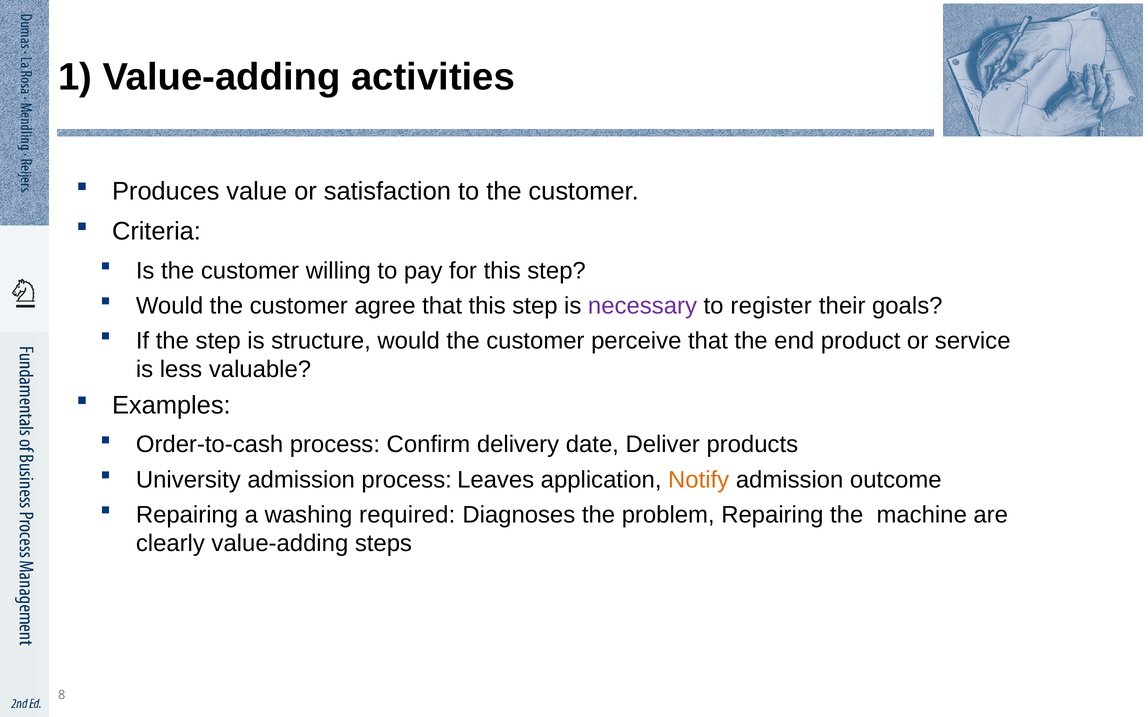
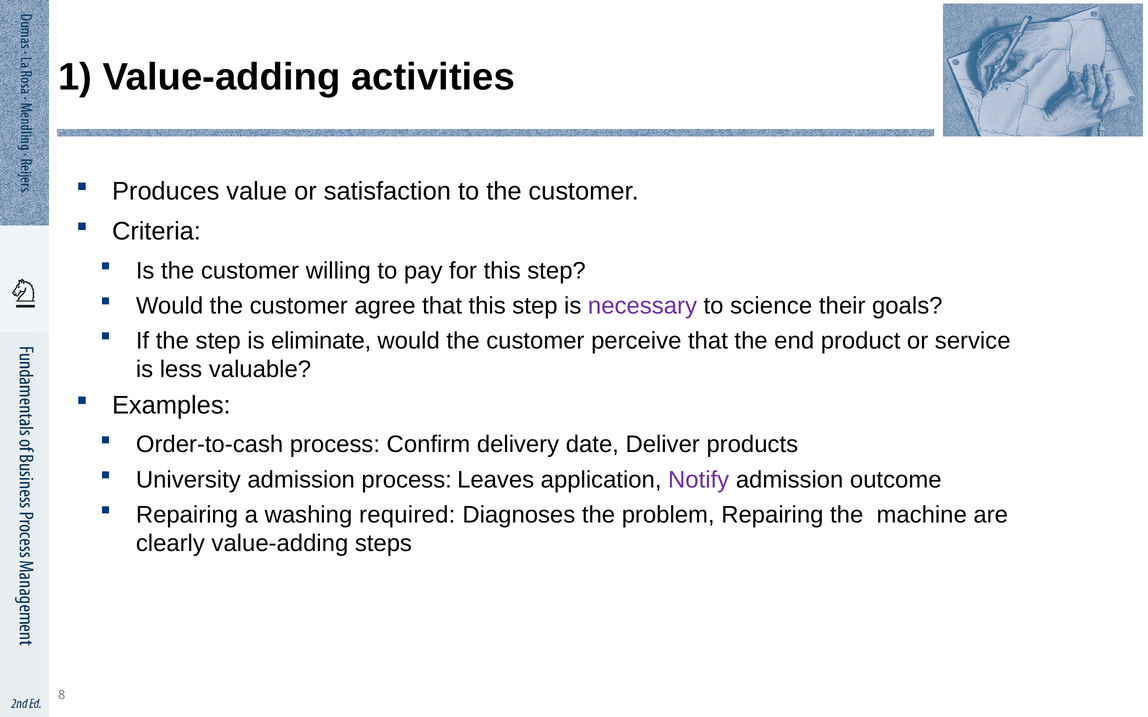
register: register -> science (771, 306)
structure: structure -> eliminate (321, 341)
Notify colour: orange -> purple (699, 480)
